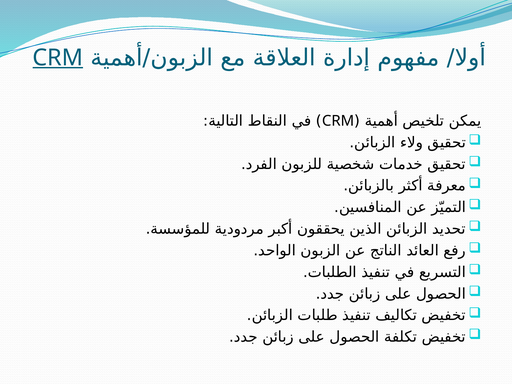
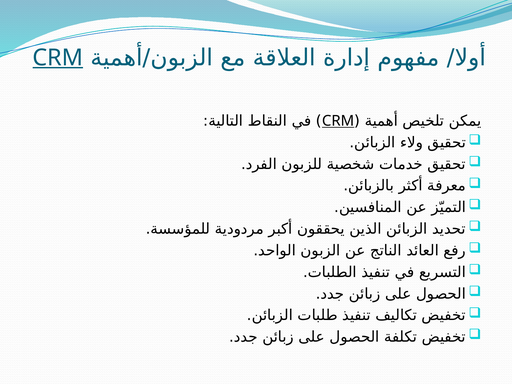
CRM underline: none -> present (338, 121)
